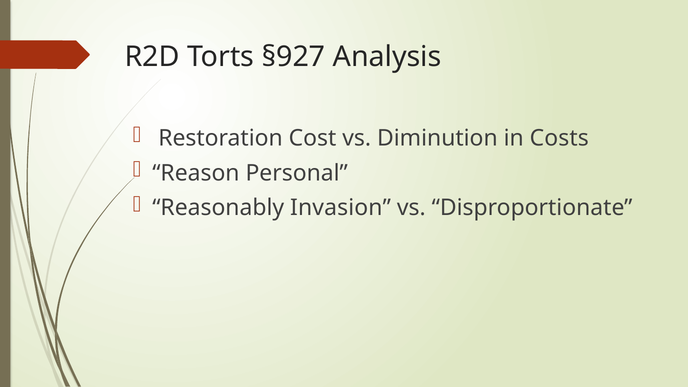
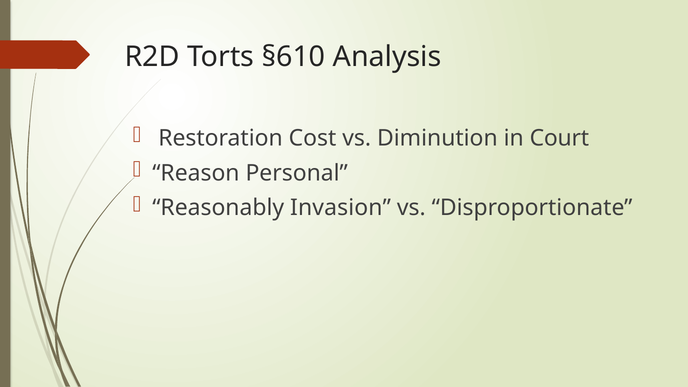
§927: §927 -> §610 (293, 57)
Costs: Costs -> Court (559, 138)
